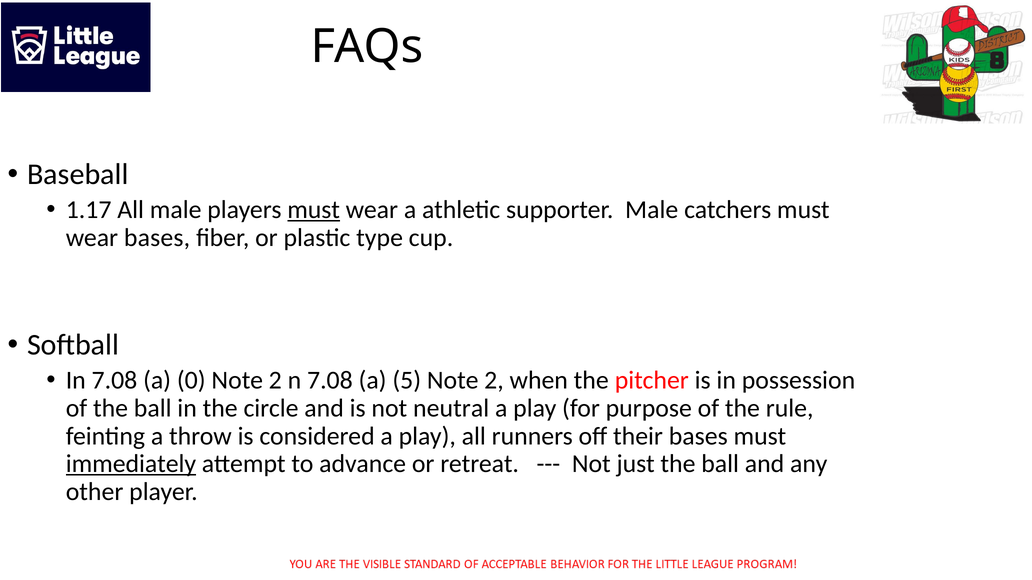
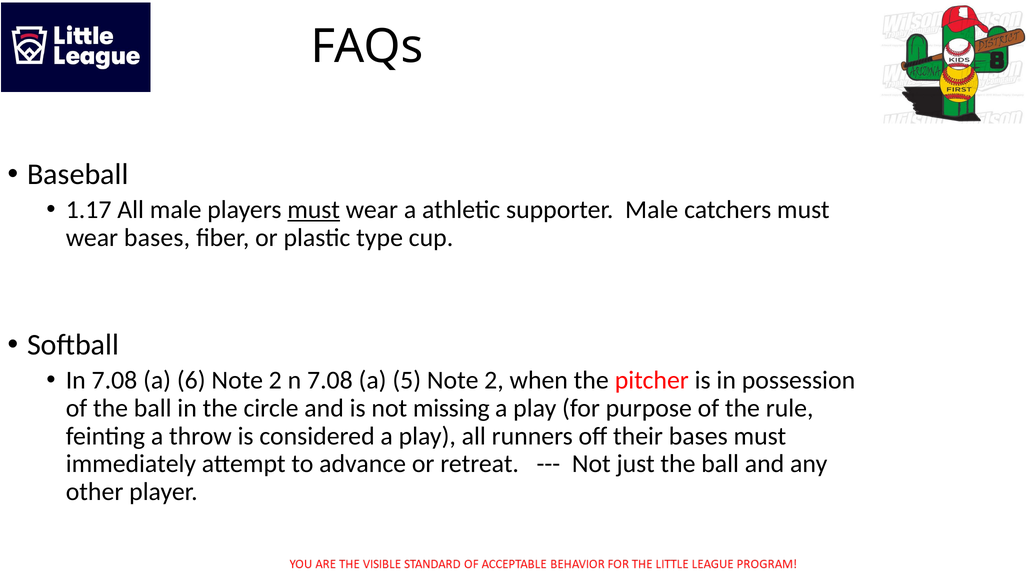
0: 0 -> 6 (191, 381)
neutral: neutral -> missing (451, 409)
immediately underline: present -> none (131, 464)
